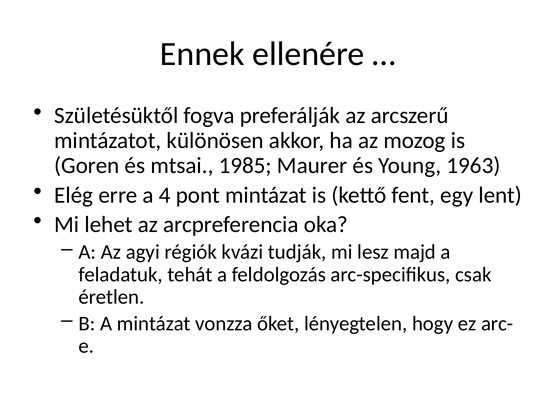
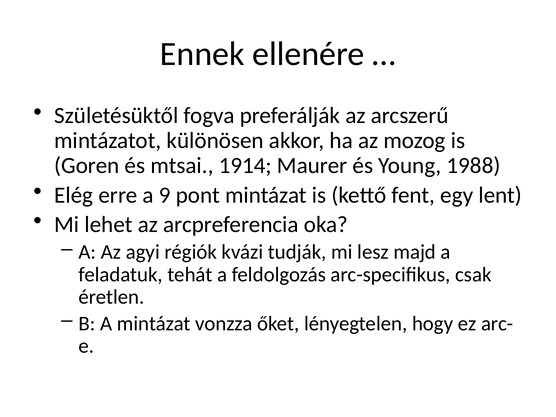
1985: 1985 -> 1914 (245, 166)
1963: 1963 -> 1988 (473, 166)
4: 4 -> 9 (165, 195)
